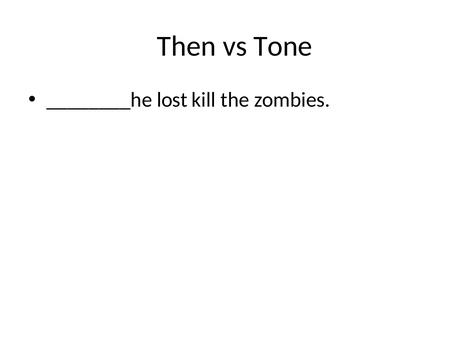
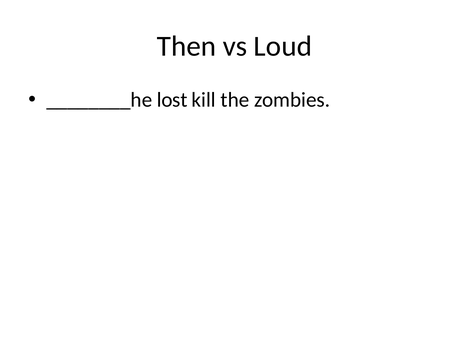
Tone: Tone -> Loud (283, 46)
